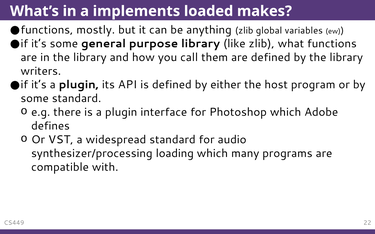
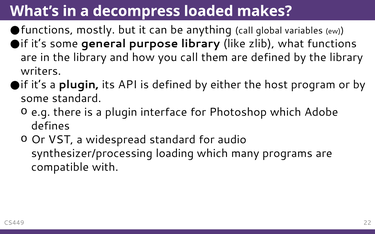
implements: implements -> decompress (137, 11)
anything zlib: zlib -> call (244, 31)
